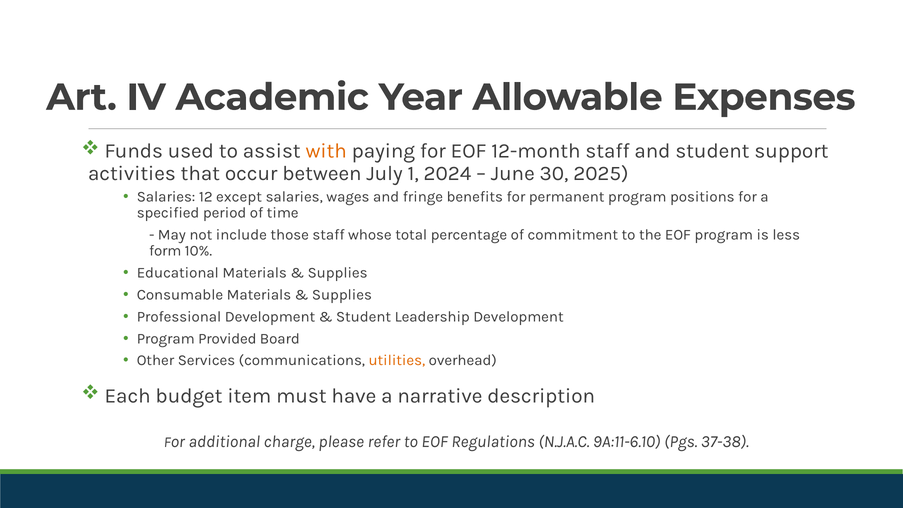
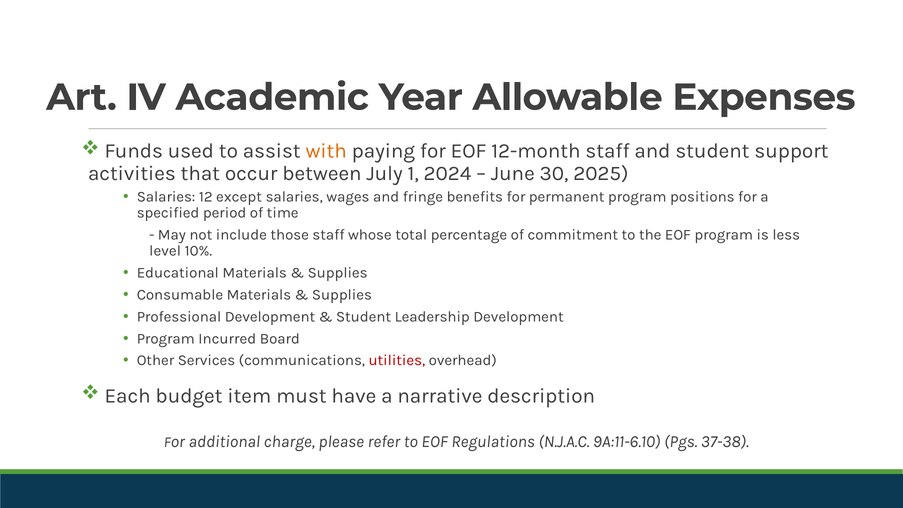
form: form -> level (165, 251)
Provided: Provided -> Incurred (227, 339)
utilities colour: orange -> red (397, 360)
